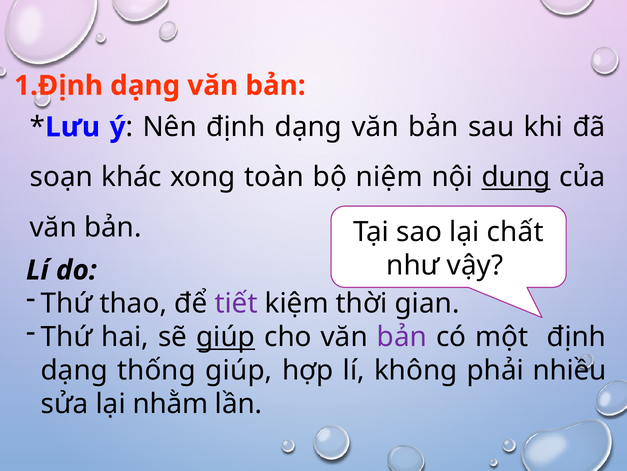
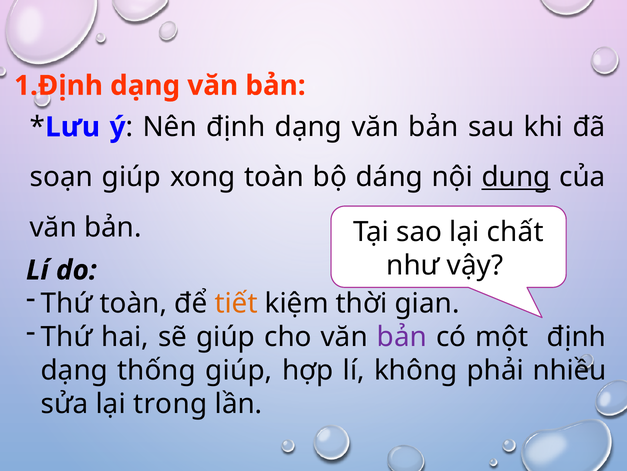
soạn khác: khác -> giúp (131, 177)
niệm: niệm -> dáng (389, 177)
Thứ thao: thao -> toàn (133, 303)
tiết colour: purple -> orange (236, 303)
giúp underline: present -> none (226, 337)
nhằm: nhằm -> trong (170, 404)
